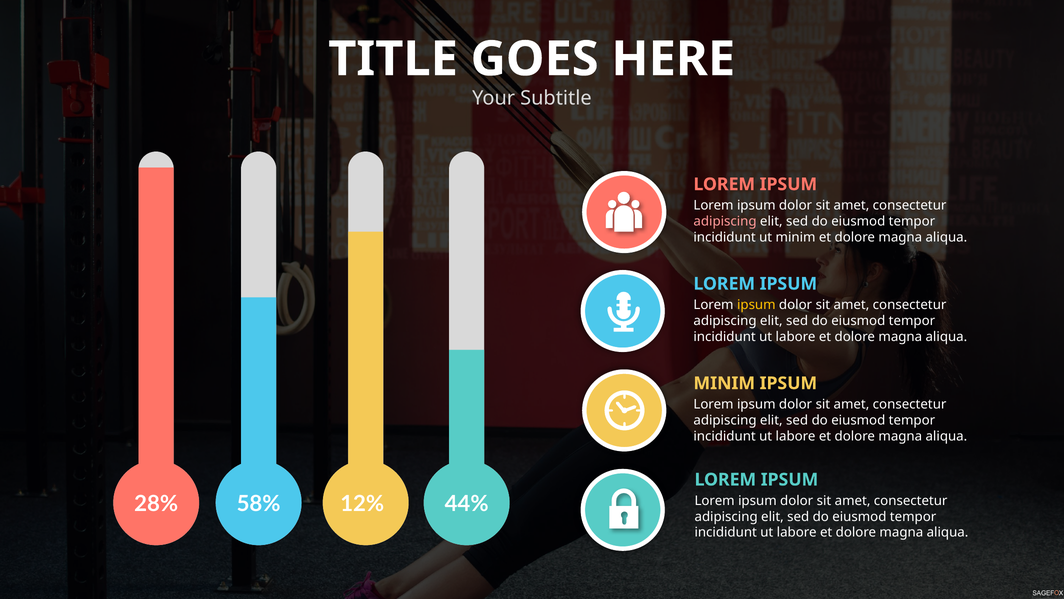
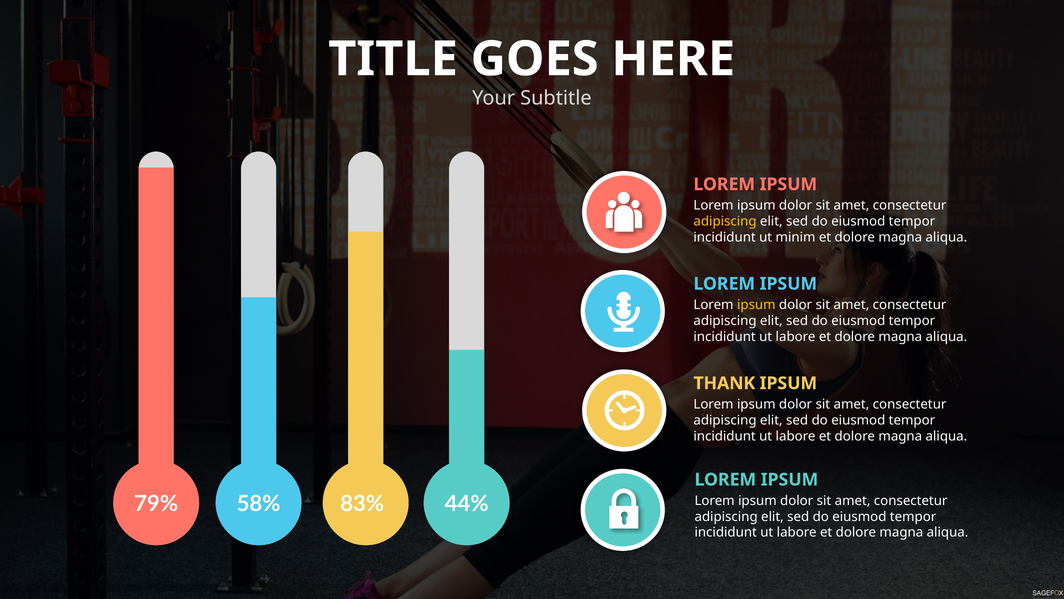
adipiscing colour: pink -> yellow (725, 221)
MINIM: MINIM -> THANK (724, 383)
28%: 28% -> 79% (156, 503)
12%: 12% -> 83% (362, 503)
